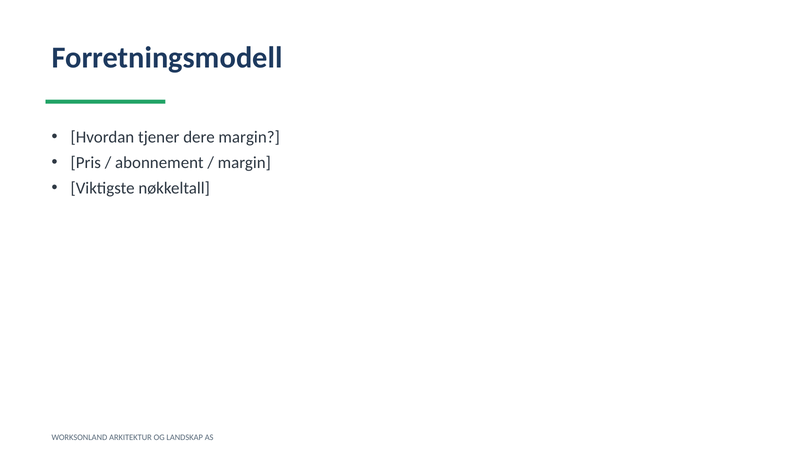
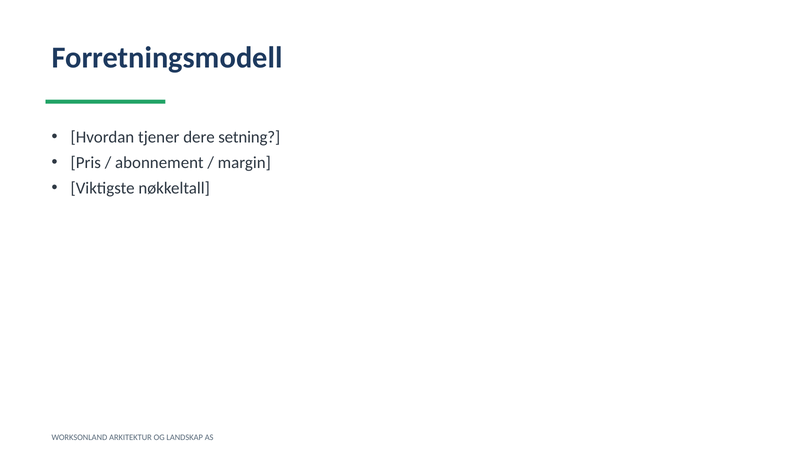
dere margin: margin -> setning (249, 137)
